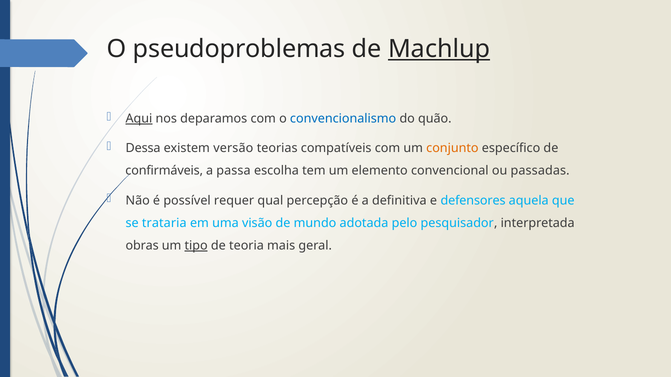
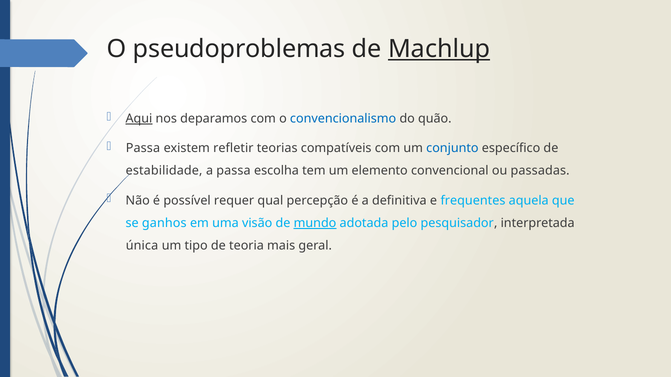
Dessa: Dessa -> Passa (143, 148)
versão: versão -> refletir (233, 148)
conjunto colour: orange -> blue (452, 148)
confirmáveis: confirmáveis -> estabilidade (164, 171)
defensores: defensores -> frequentes (473, 201)
trataria: trataria -> ganhos (164, 223)
mundo underline: none -> present (315, 223)
obras: obras -> única (142, 246)
tipo underline: present -> none (196, 246)
